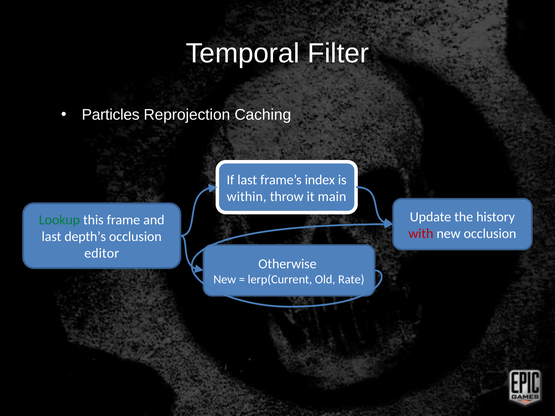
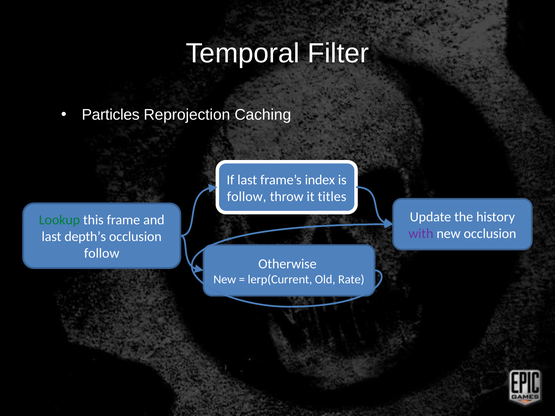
within: within -> follow (247, 197)
main: main -> titles (332, 197)
with colour: red -> purple (421, 234)
editor: editor -> follow (102, 253)
